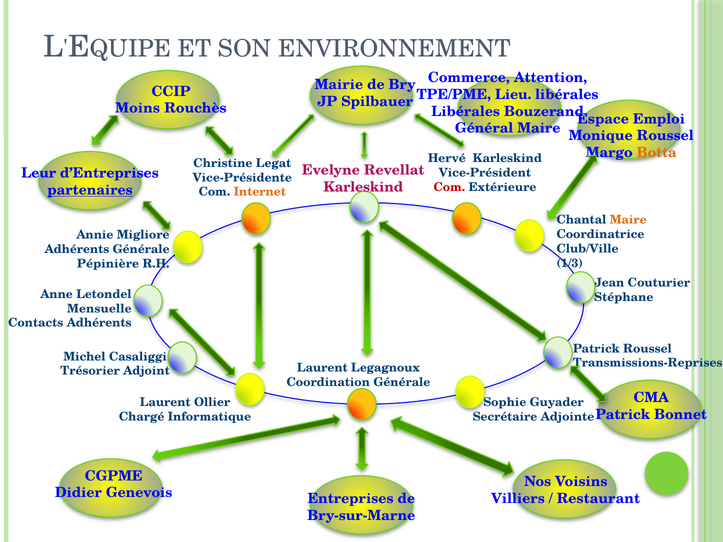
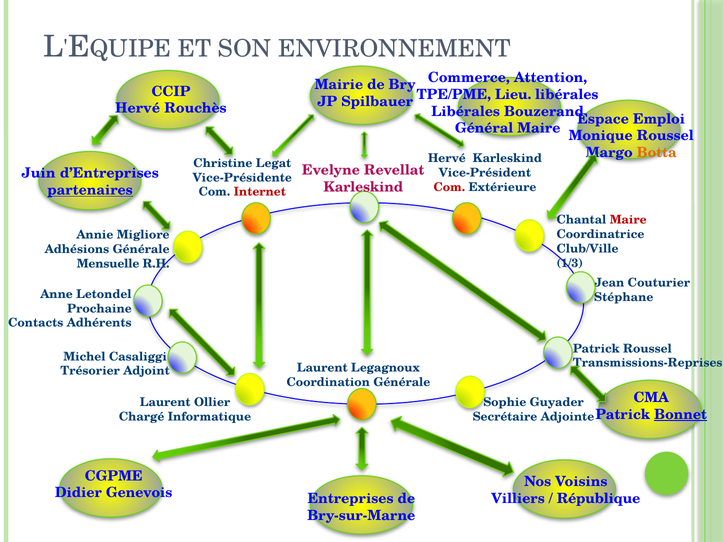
Moins: Moins -> Hervé (138, 108)
Leur: Leur -> Juin (39, 173)
Internet colour: orange -> red (260, 192)
Maire colour: orange -> red (628, 220)
Adhérents: Adhérents -> Adhésions (77, 249)
Pépinière: Pépinière -> Mensuelle (108, 264)
Mensuelle: Mensuelle -> Prochaine (99, 309)
Bonnet underline: none -> present (681, 415)
Restaurant: Restaurant -> République (599, 499)
